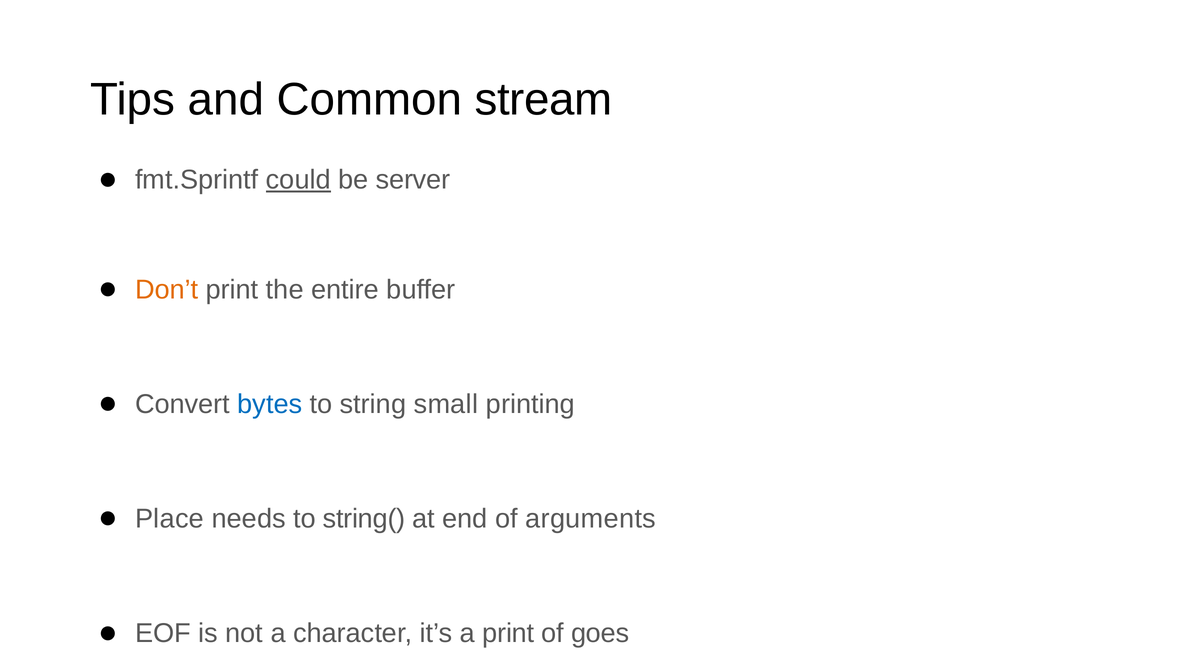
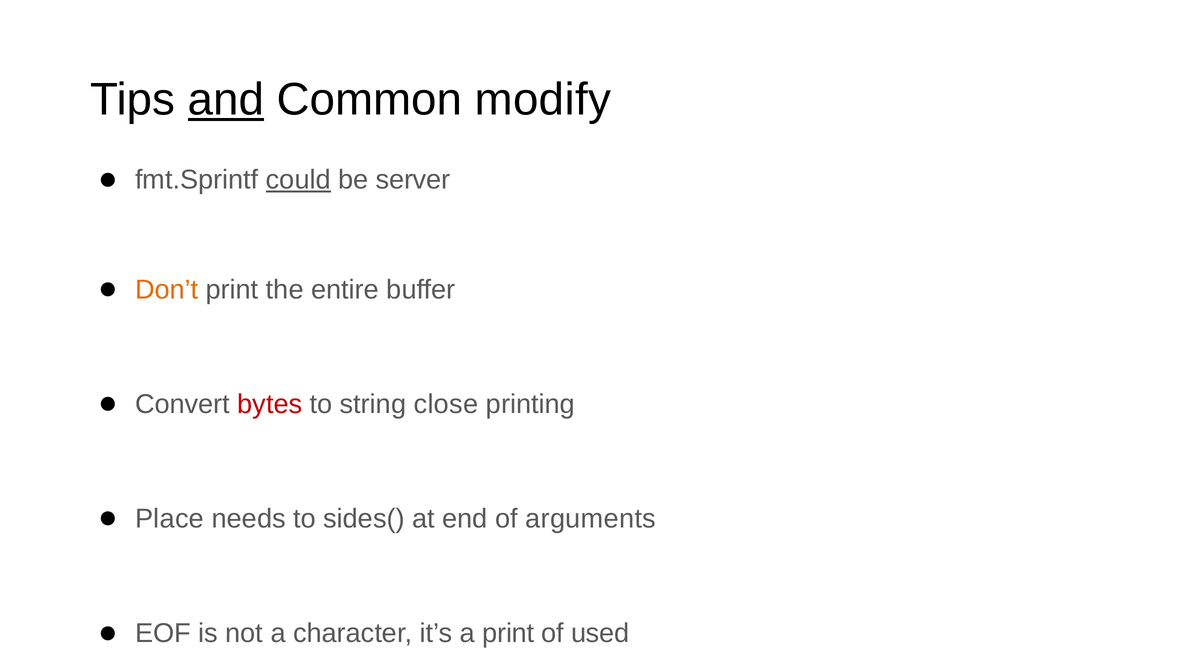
and underline: none -> present (226, 100)
stream: stream -> modify (543, 100)
bytes colour: blue -> red (270, 404)
small: small -> close (446, 404)
string(: string( -> sides( (364, 518)
goes: goes -> used (600, 633)
